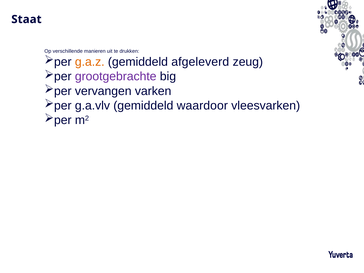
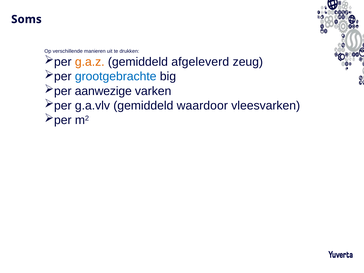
Staat: Staat -> Soms (26, 19)
grootgebrachte colour: purple -> blue (116, 76)
vervangen: vervangen -> aanwezige (103, 91)
